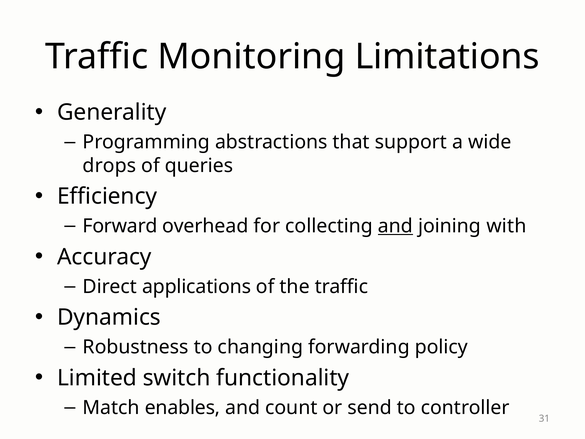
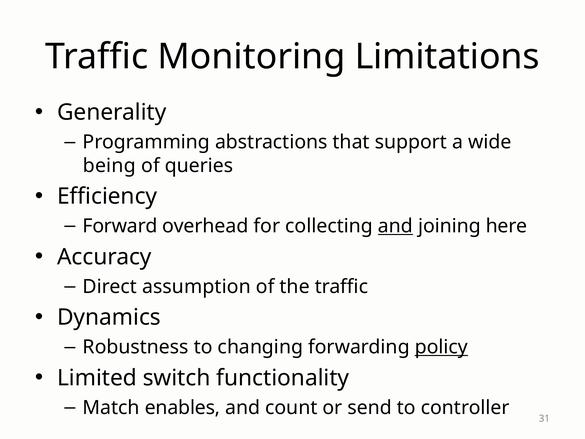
drops: drops -> being (109, 166)
with: with -> here (507, 226)
applications: applications -> assumption (196, 286)
policy underline: none -> present (441, 347)
